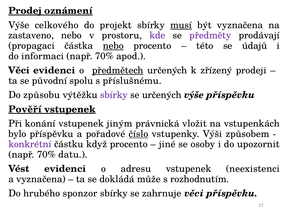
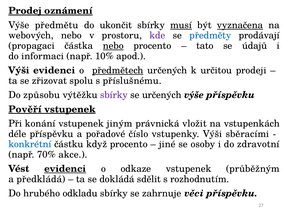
celkového: celkového -> předmětu (57, 25)
projekt: projekt -> ukončit (116, 25)
vyznačena underline: none -> present (240, 25)
zastaveno: zastaveno -> webových (31, 35)
předměty colour: purple -> blue (210, 35)
této: této -> tato (205, 46)
70%: 70% -> 10% (104, 56)
Věci: Věci -> Výši (19, 70)
zřízený: zřízený -> určitou (216, 70)
původní: původní -> zřizovat (49, 80)
bylo: bylo -> déle (17, 134)
číslo underline: present -> none (138, 134)
způsobem: způsobem -> sběracími (247, 134)
konkrétní colour: purple -> blue (30, 144)
upozornit: upozornit -> zdravotní (258, 144)
datu: datu -> akce (73, 154)
evidenci underline: none -> present (65, 168)
adresu: adresu -> odkaze (136, 168)
neexistenci: neexistenci -> průběžným (253, 168)
a vyznačena: vyznačena -> předkládá (41, 179)
může: může -> sdělit (149, 179)
sponzor: sponzor -> odkladu (80, 193)
